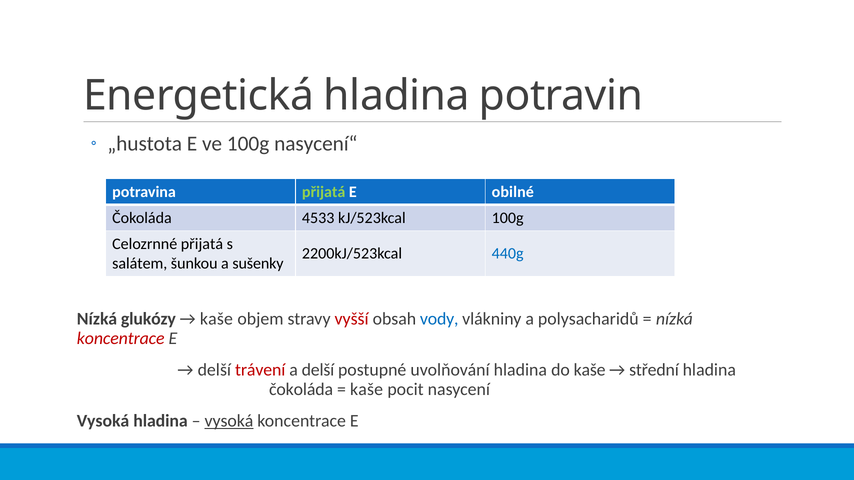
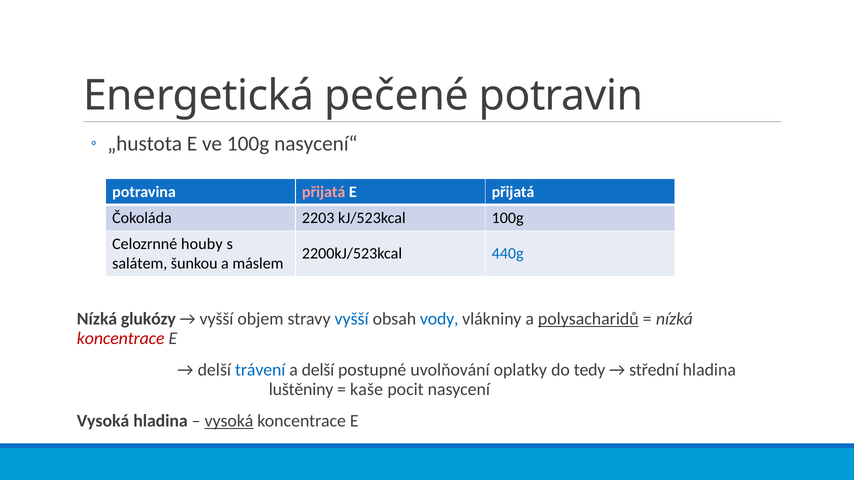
Energetická hladina: hladina -> pečené (397, 96)
přijatá colour: light green -> pink (324, 192)
E obilné: obilné -> přijatá (513, 192)
4533: 4533 -> 2203 (318, 218)
Celozrnné přijatá: přijatá -> houby (202, 244)
sušenky: sušenky -> máslem (258, 264)
kaše: kaše -> vyšší (217, 319)
vyšší colour: red -> blue (352, 319)
polysacharidů underline: none -> present (588, 319)
trávení colour: red -> blue (260, 370)
uvolňování hladina: hladina -> oplatky (520, 370)
do kaše: kaše -> tedy (590, 370)
čokoláda: čokoláda -> luštěniny (301, 389)
